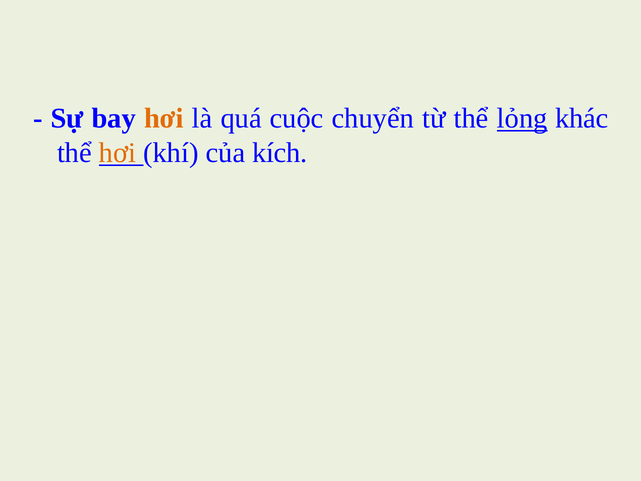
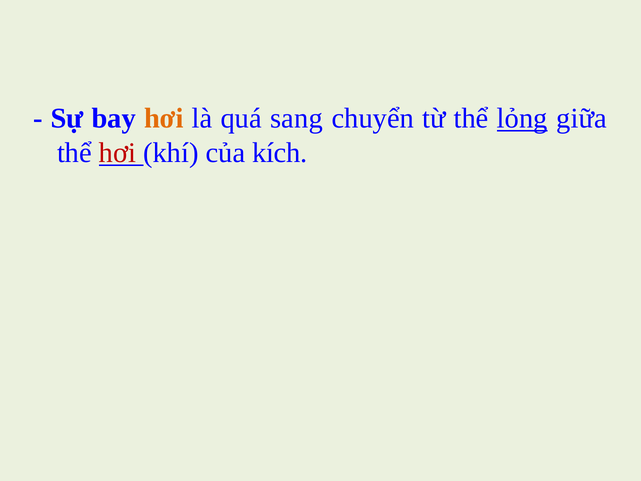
cuộc: cuộc -> sang (297, 118)
khác: khác -> giữa (582, 118)
hơi colour: orange -> red (118, 153)
